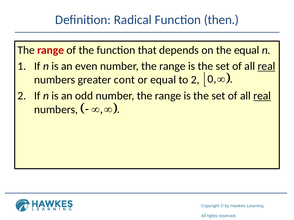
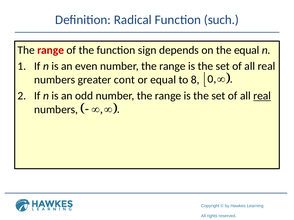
then: then -> such (221, 20)
that: that -> sign (147, 50)
real underline: present -> none (266, 66)
to 2: 2 -> 8 (195, 80)
